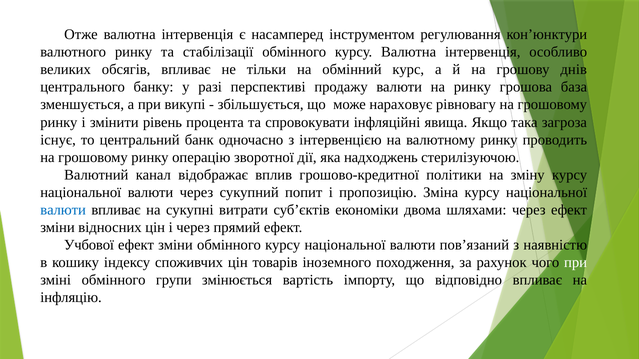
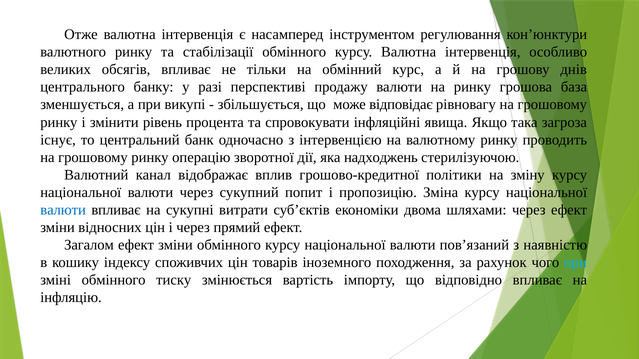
нараховує: нараховує -> відповідає (401, 105)
Учбової: Учбової -> Загалом (89, 245)
при colour: white -> light blue (576, 263)
групи: групи -> тиску (174, 280)
